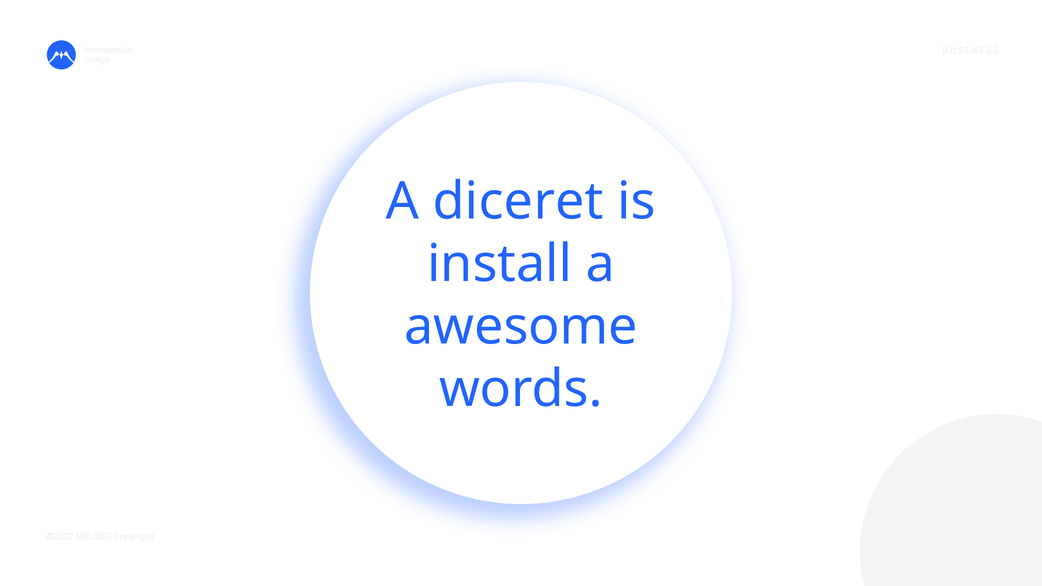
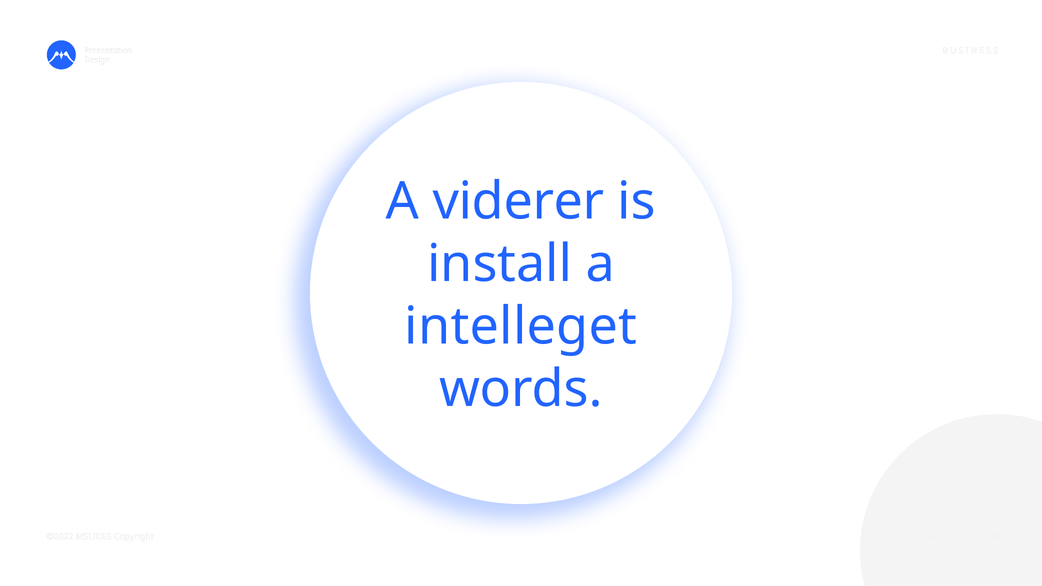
diceret: diceret -> viderer (519, 202)
awesome: awesome -> intelleget (521, 327)
